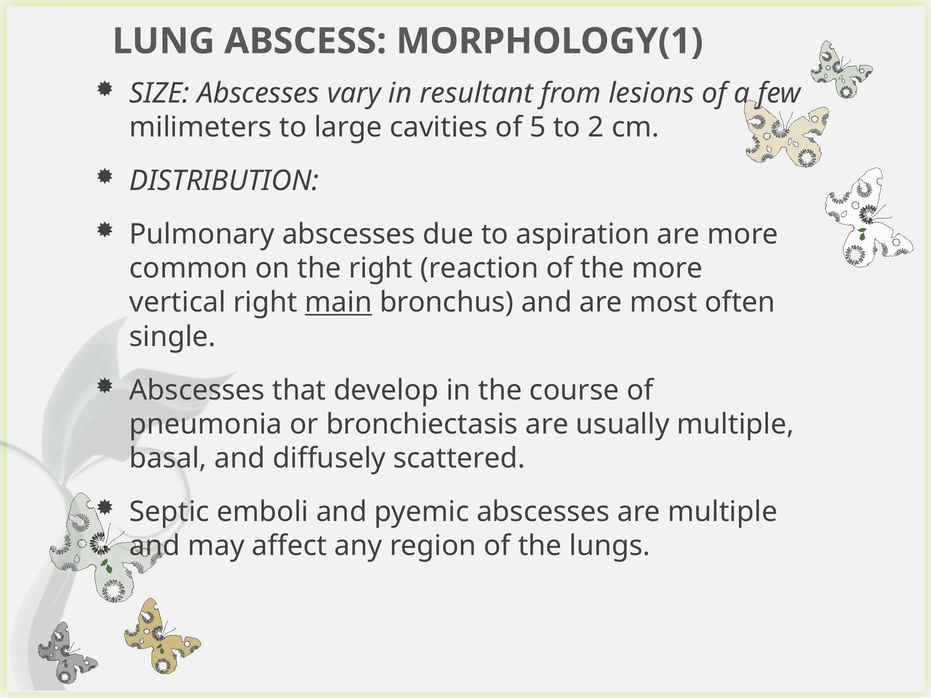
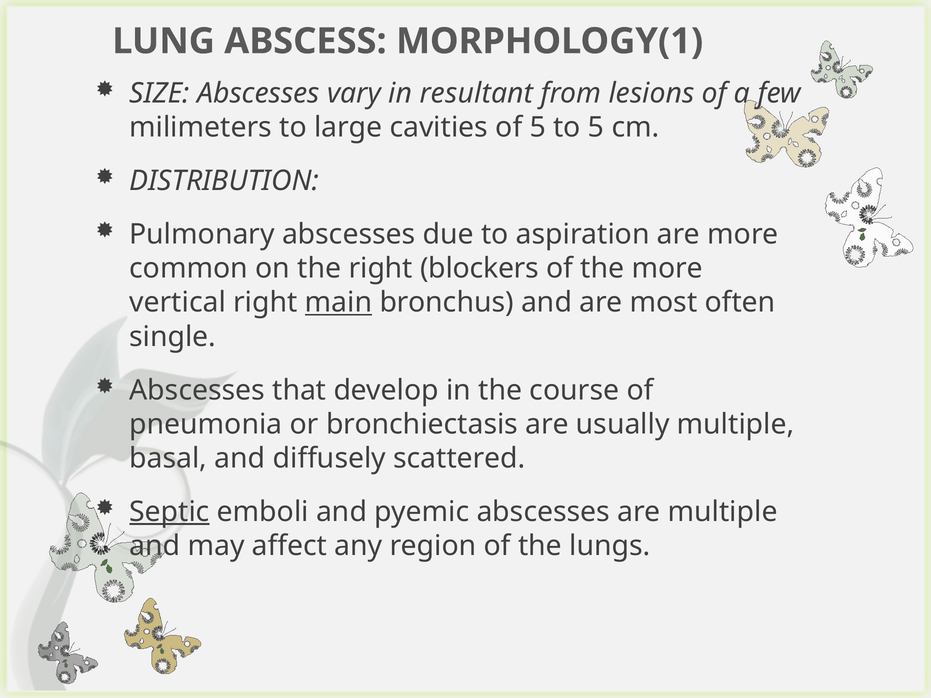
to 2: 2 -> 5 (596, 128)
reaction: reaction -> blockers (480, 269)
Septic underline: none -> present (169, 512)
